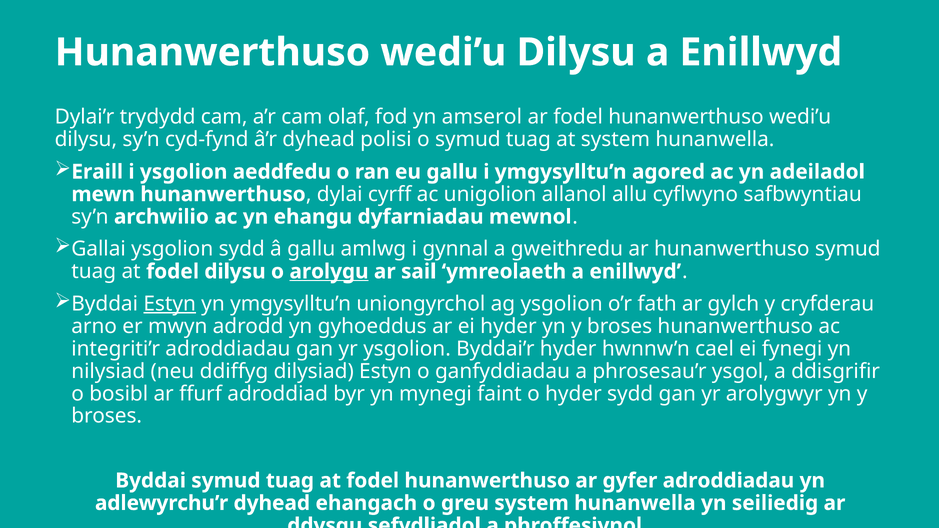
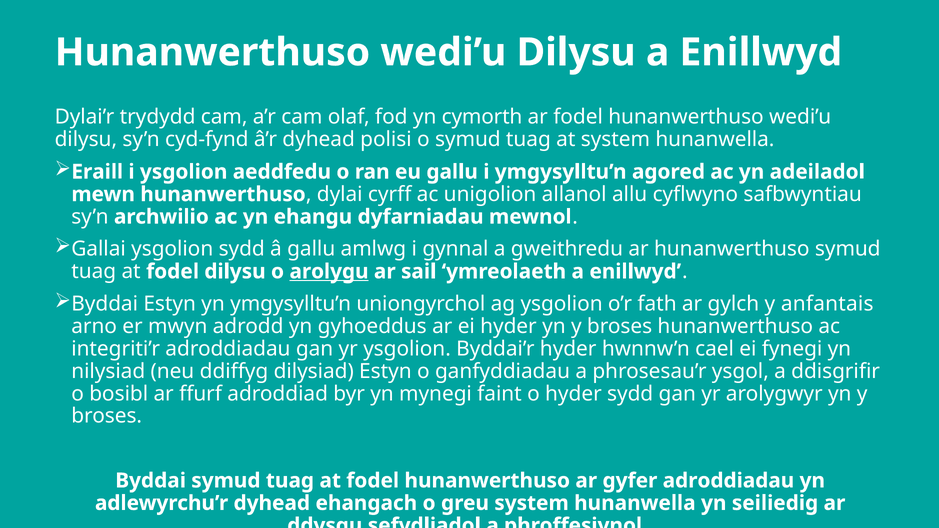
amserol: amserol -> cymorth (482, 117)
Estyn underline: present -> none (170, 304)
cryfderau: cryfderau -> anfantais (827, 304)
